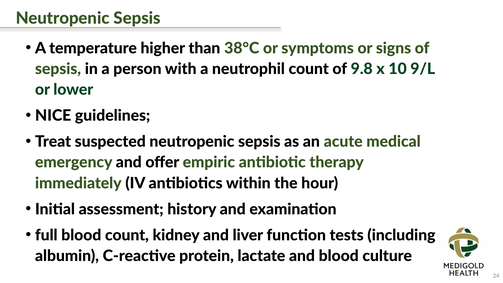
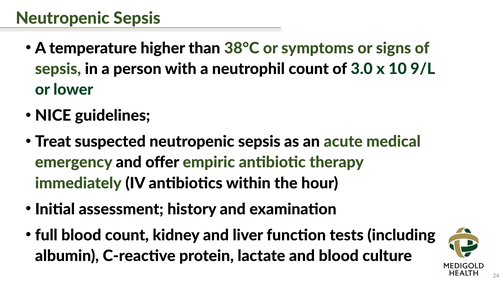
9.8: 9.8 -> 3.0 (362, 69)
